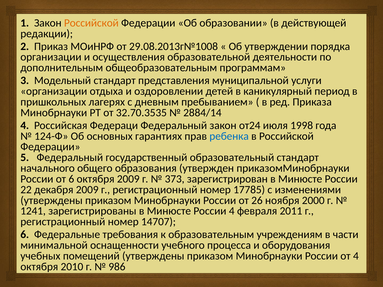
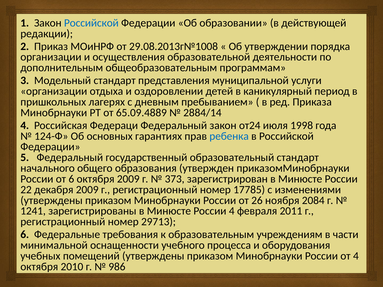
Российской colour: orange -> blue (91, 23)
32.70.3535: 32.70.3535 -> 65.09.4889 (141, 113)
2000: 2000 -> 2084 (313, 201)
14707: 14707 -> 29713 (158, 222)
